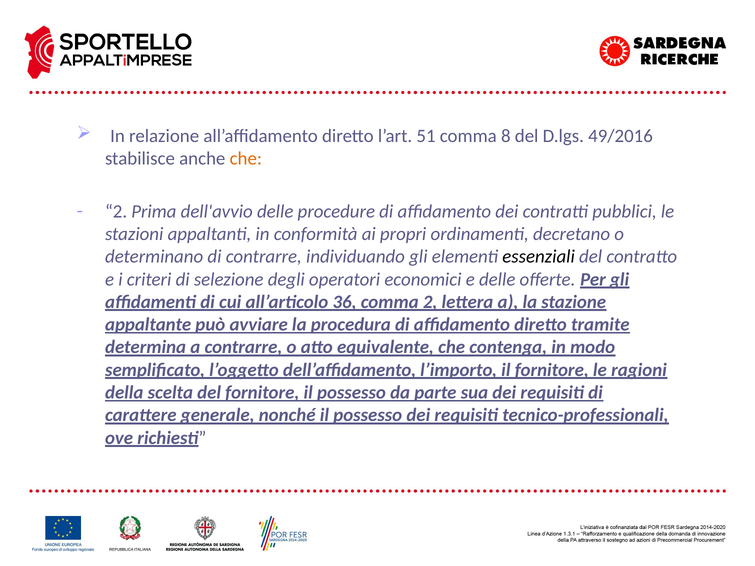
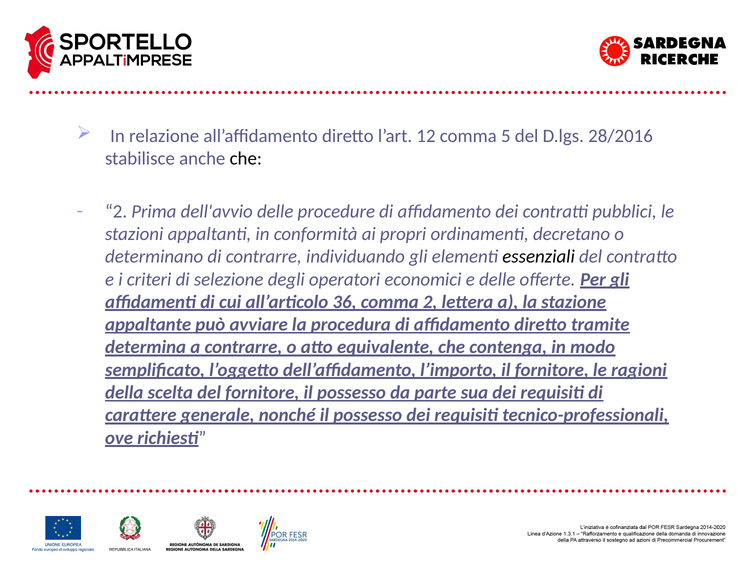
51: 51 -> 12 (426, 136)
8: 8 -> 5 (506, 136)
49/2016: 49/2016 -> 28/2016 (621, 136)
che colour: orange -> black (246, 159)
